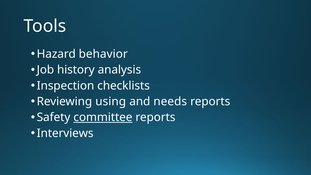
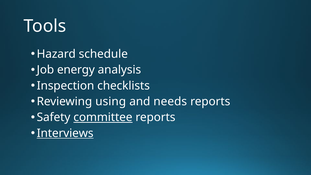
behavior: behavior -> schedule (103, 54)
history: history -> energy (76, 70)
Interviews underline: none -> present (65, 133)
